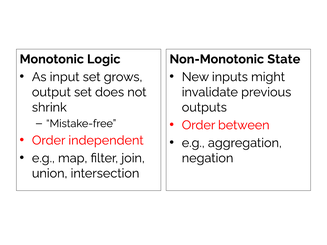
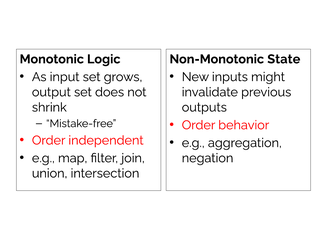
between: between -> behavior (244, 125)
